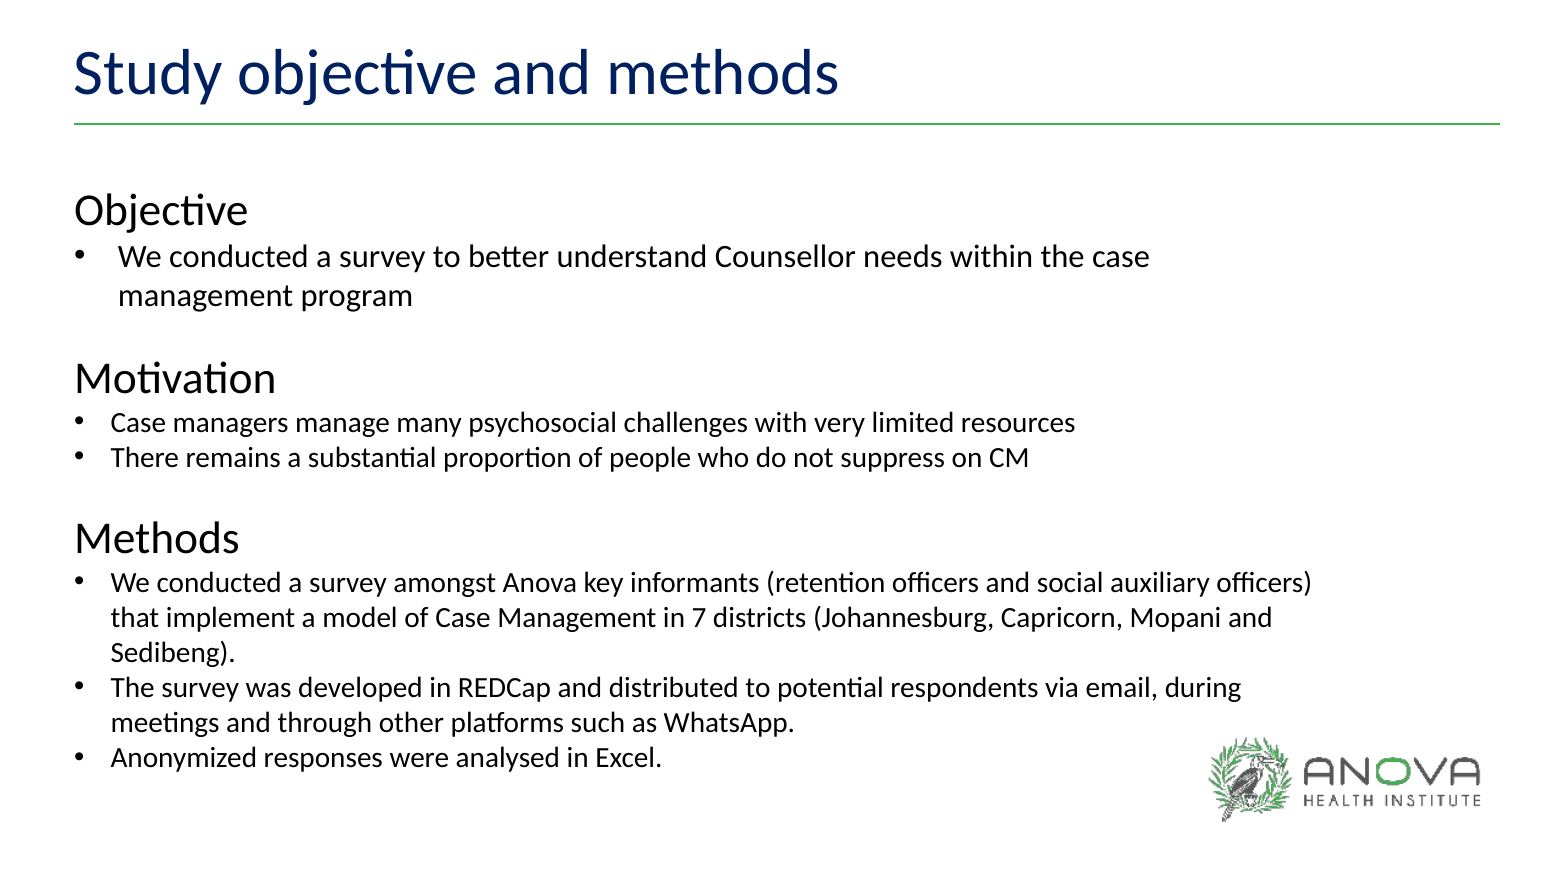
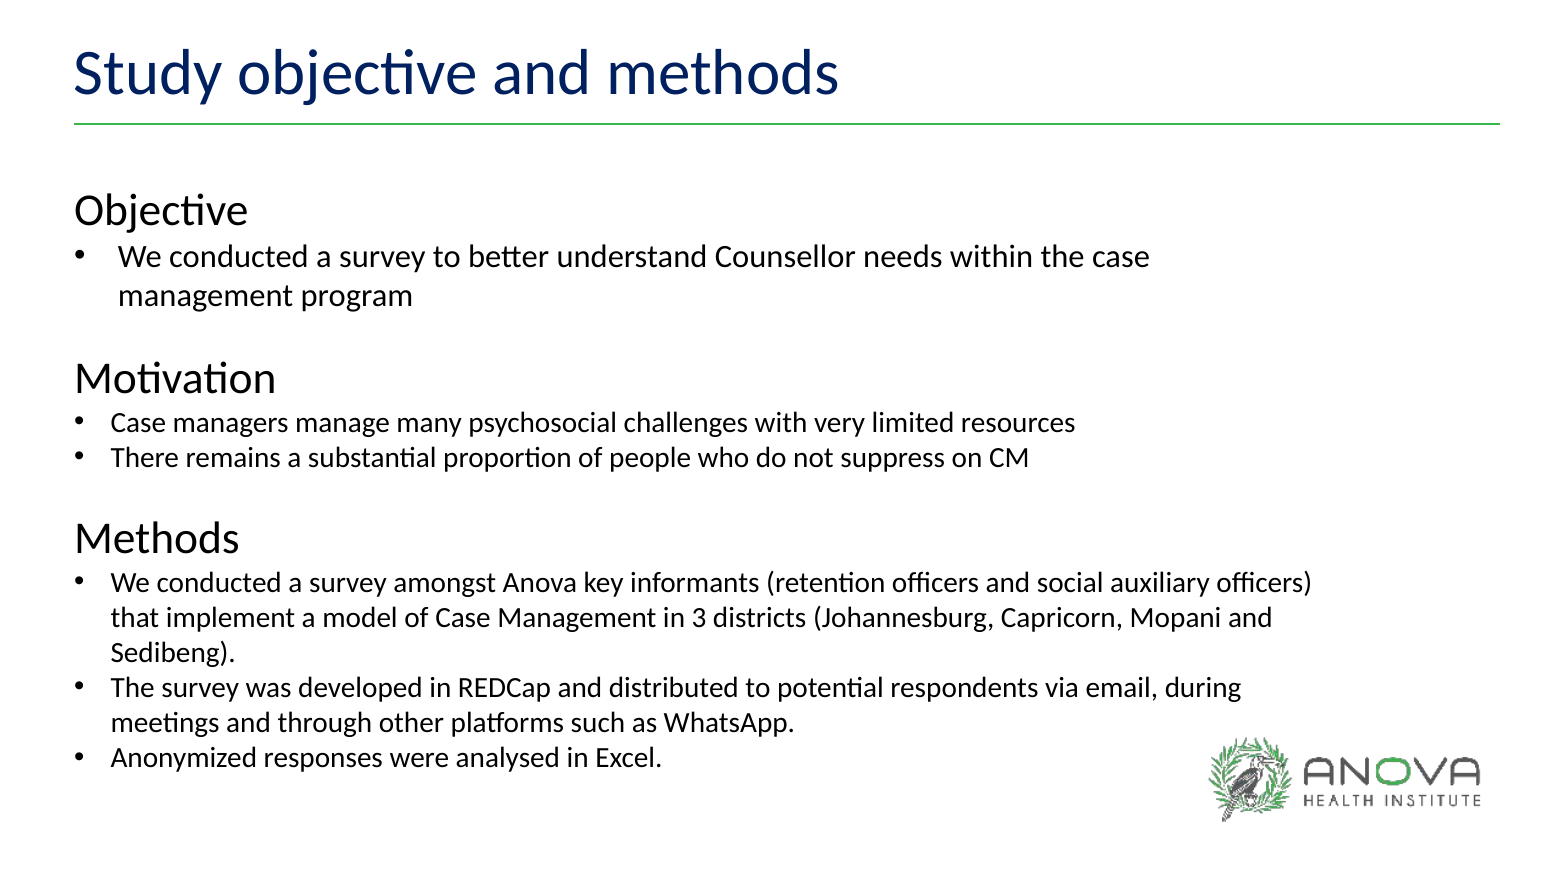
7: 7 -> 3 (699, 617)
